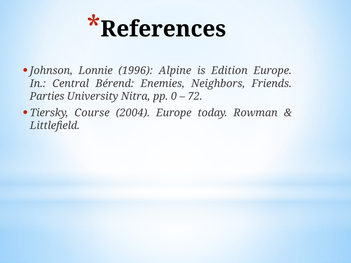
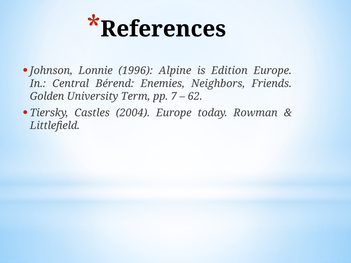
Parties: Parties -> Golden (47, 96)
Nitra: Nitra -> Term (136, 96)
0: 0 -> 7 (174, 96)
72: 72 -> 62 (195, 96)
Course: Course -> Castles (92, 113)
